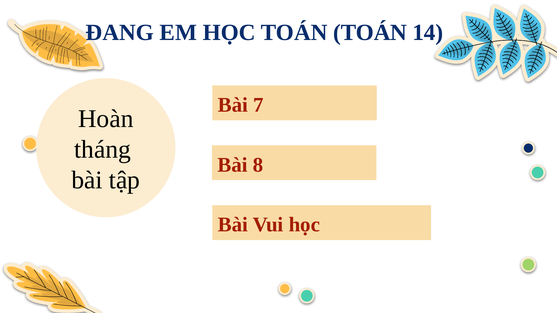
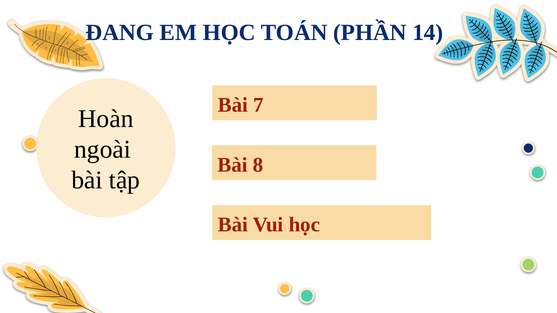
TOÁN TOÁN: TOÁN -> PHẦN (370, 33)
tháng: tháng -> ngoài (103, 150)
